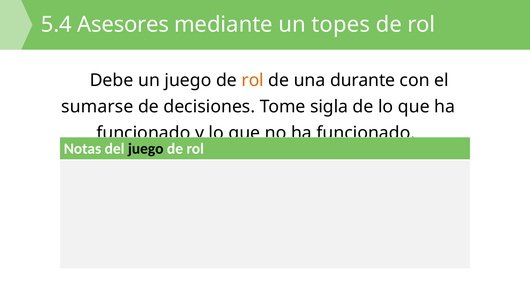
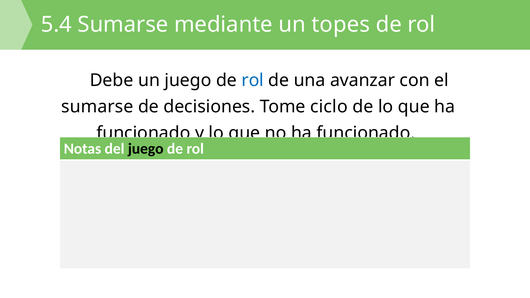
5.4 Asesores: Asesores -> Sumarse (123, 25)
rol colour: orange -> blue (253, 80)
durante: durante -> avanzar (363, 80)
sigla: sigla -> ciclo (329, 107)
